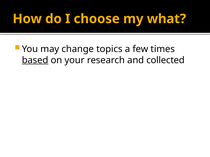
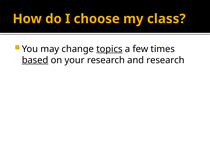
what: what -> class (166, 19)
topics underline: none -> present (109, 49)
and collected: collected -> research (165, 60)
